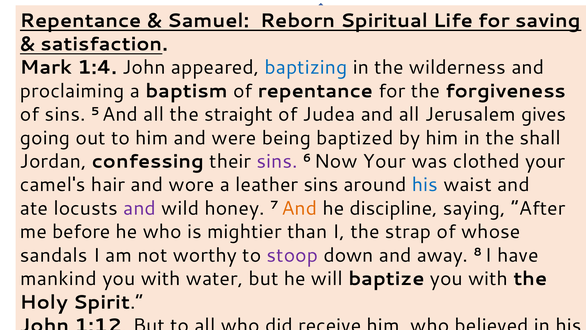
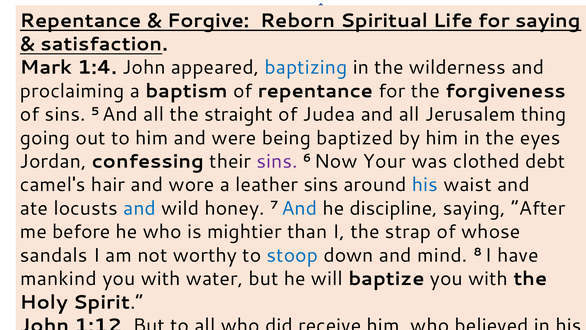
Samuel: Samuel -> Forgive (208, 21)
for saving: saving -> saying (548, 21)
gives: gives -> thing (544, 114)
shall: shall -> eyes (540, 138)
your: your -> debt (545, 161)
and colour: purple -> blue (140, 208)
And colour: orange -> blue (299, 208)
stoop colour: purple -> blue (292, 255)
away: away -> mind (442, 255)
